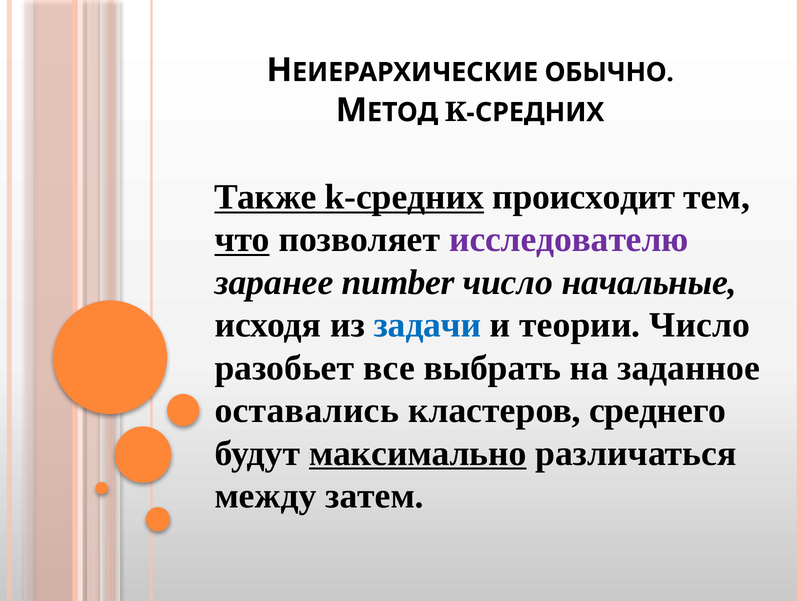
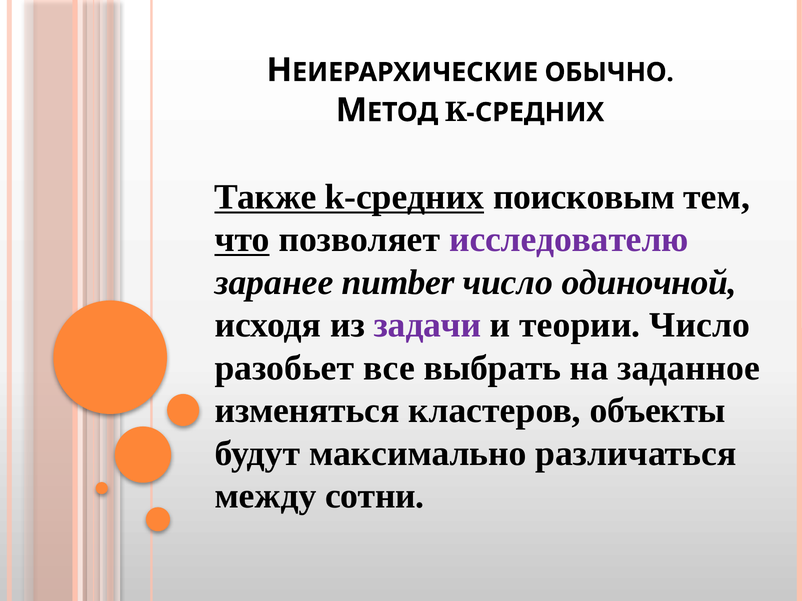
происходит: происходит -> поисковым (584, 197)
начальные: начальные -> одиночной (649, 283)
задачи colour: blue -> purple (428, 325)
оставались: оставались -> изменяться (307, 411)
среднего: среднего -> объекты (658, 411)
максимально underline: present -> none (418, 454)
затем: затем -> сотни (375, 496)
